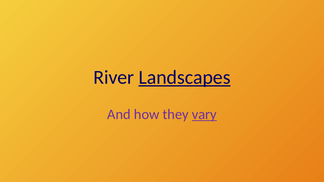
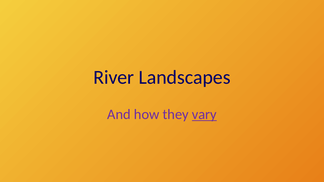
Landscapes underline: present -> none (185, 78)
